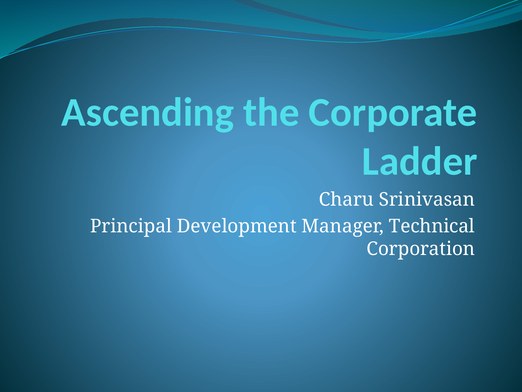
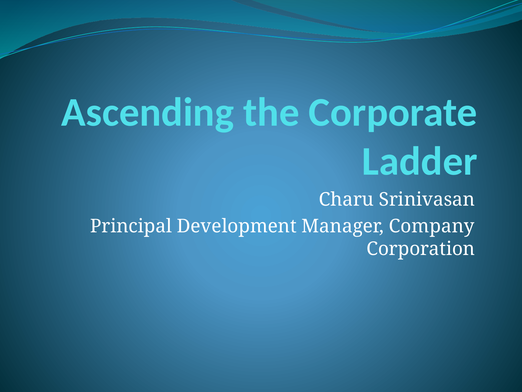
Technical: Technical -> Company (432, 226)
